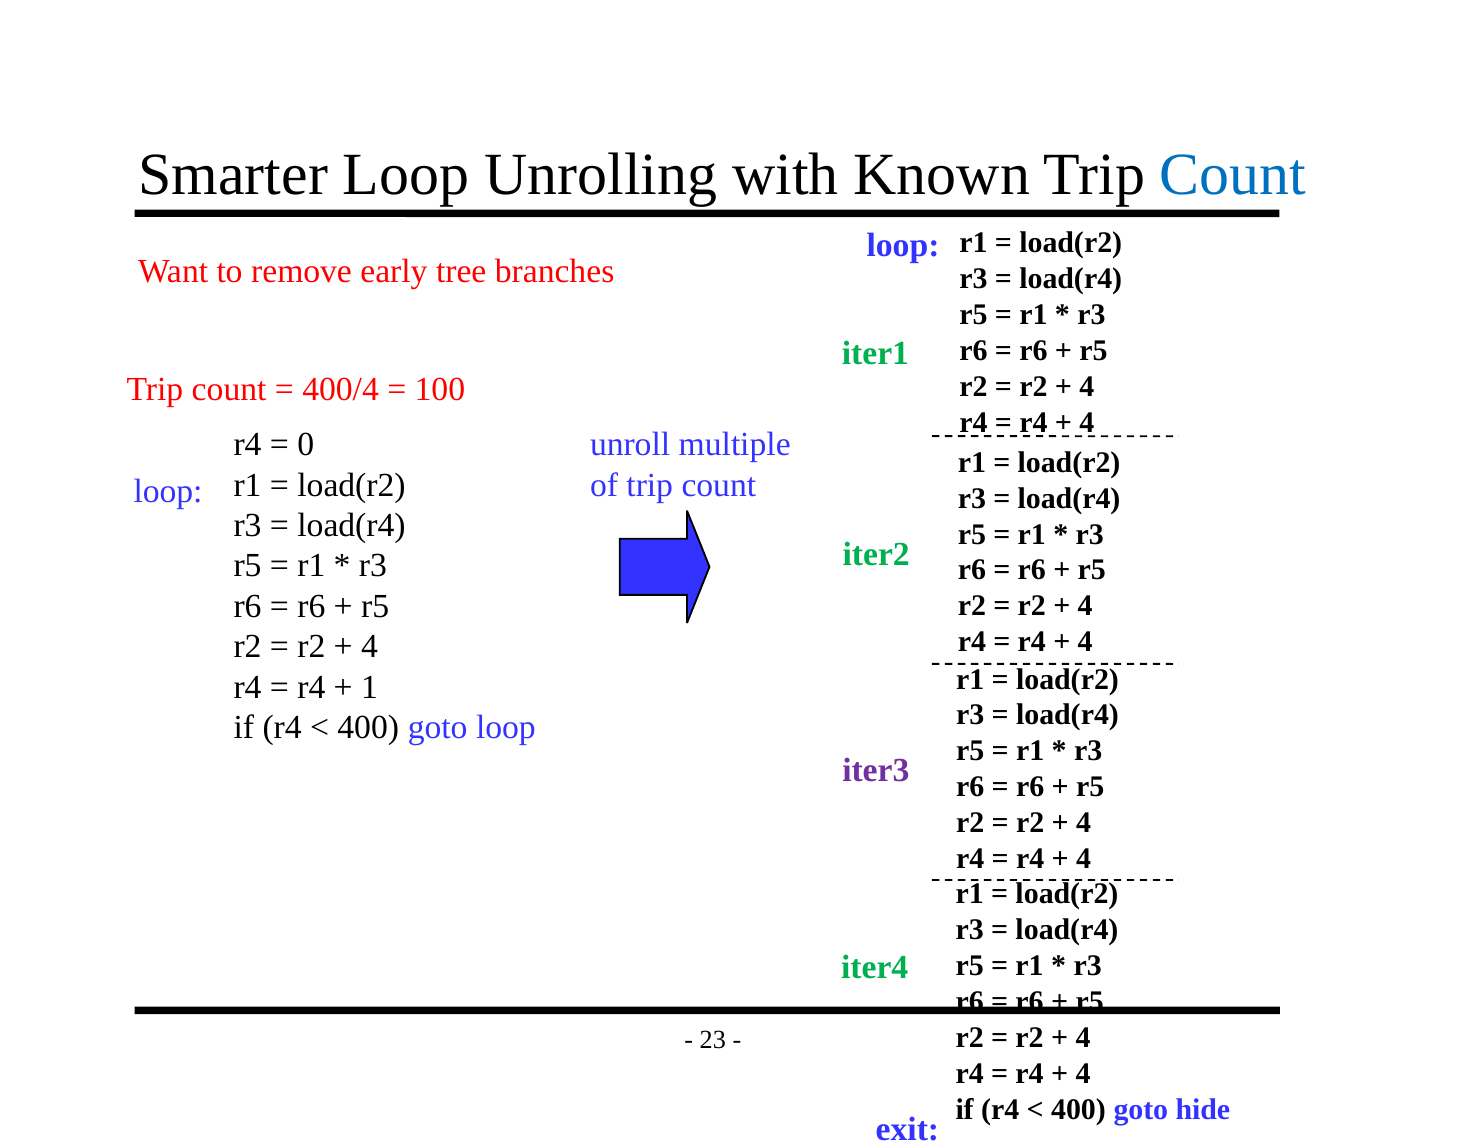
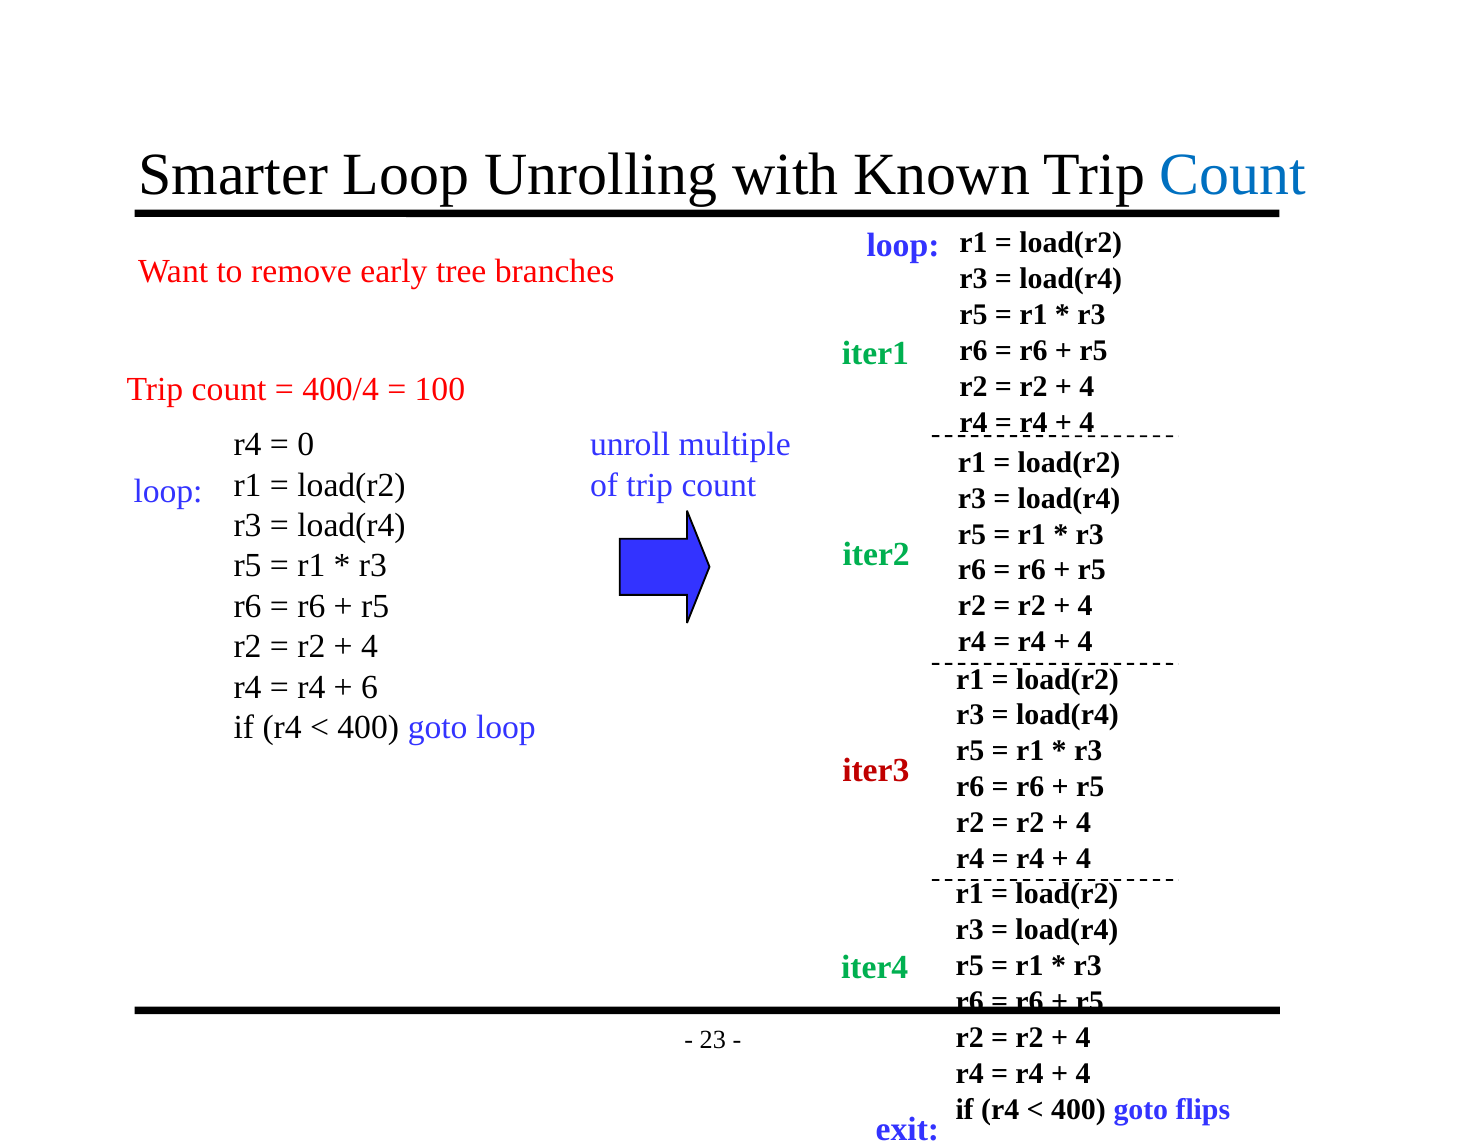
1: 1 -> 6 (370, 687)
iter3 colour: purple -> red (876, 770)
hide: hide -> flips (1203, 1109)
